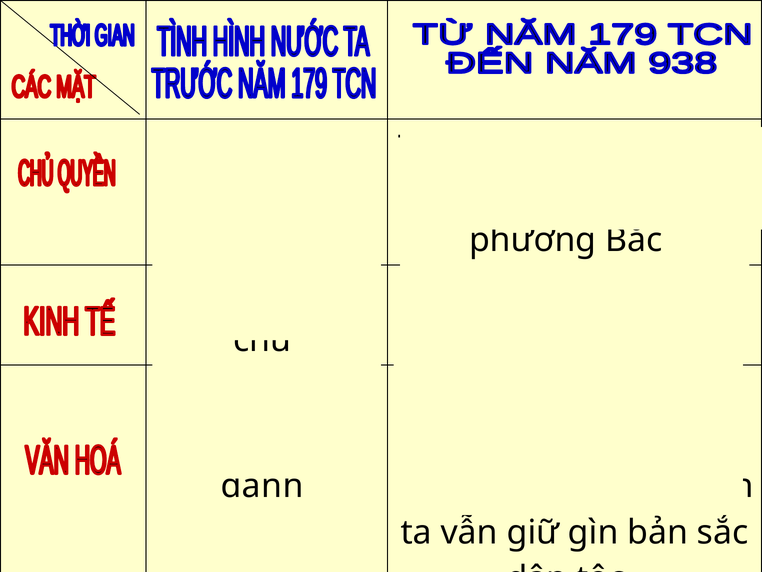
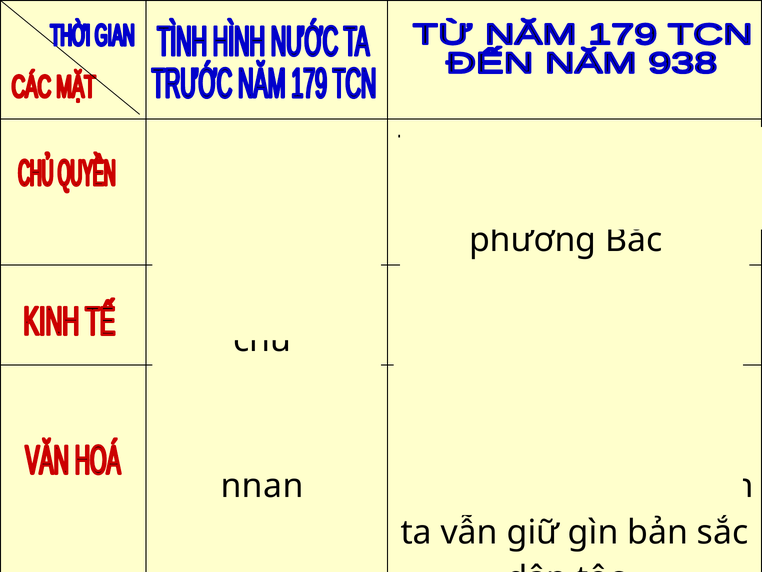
đánh: đánh -> nhân (262, 486)
